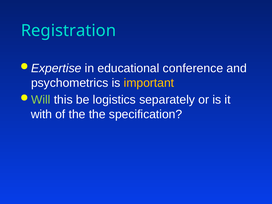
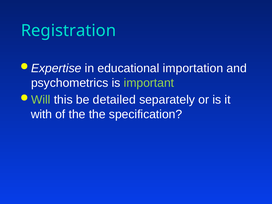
conference: conference -> importation (193, 68)
important colour: yellow -> light green (149, 83)
logistics: logistics -> detailed (114, 100)
